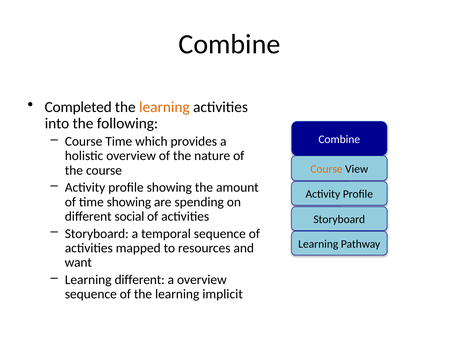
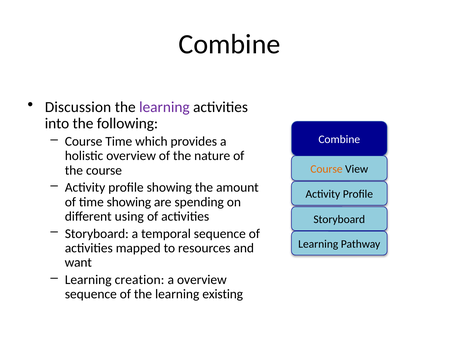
Completed: Completed -> Discussion (78, 107)
learning colour: orange -> purple (164, 107)
social: social -> using (129, 217)
Learning different: different -> creation (140, 280)
implicit: implicit -> existing (223, 294)
